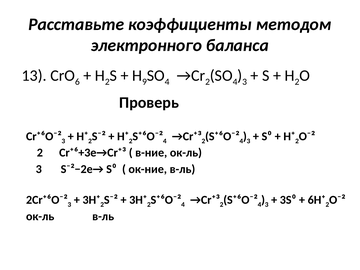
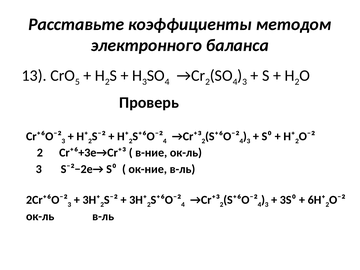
6: 6 -> 5 (77, 82)
9: 9 -> 3 (144, 82)
